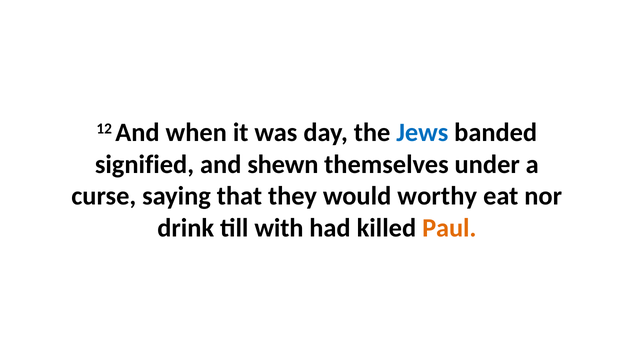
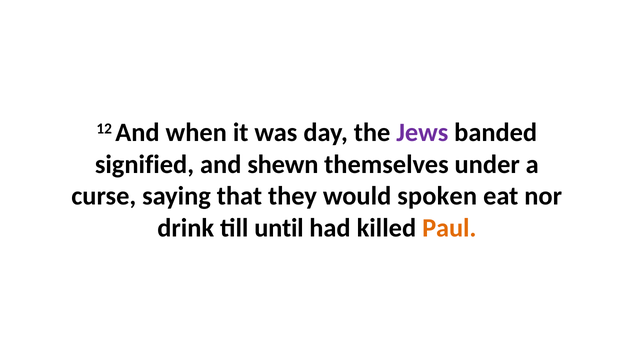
Jews colour: blue -> purple (422, 133)
worthy: worthy -> spoken (437, 196)
with: with -> until (279, 228)
